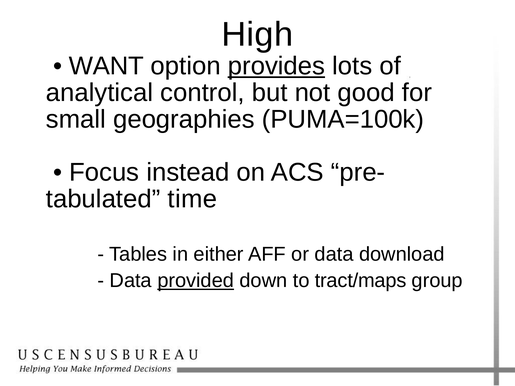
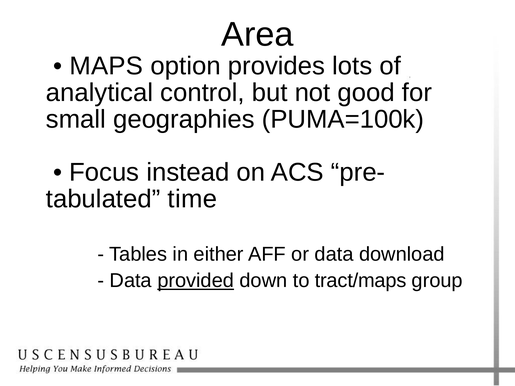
High: High -> Area (257, 35)
WANT: WANT -> MAPS (106, 66)
provides underline: present -> none (276, 66)
